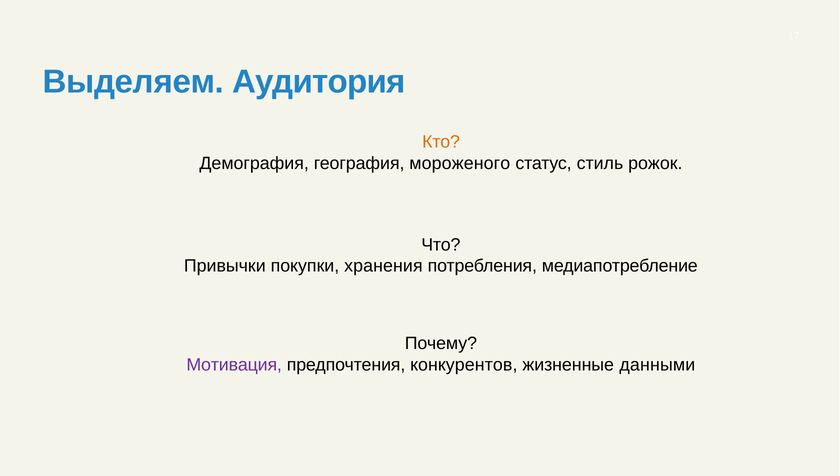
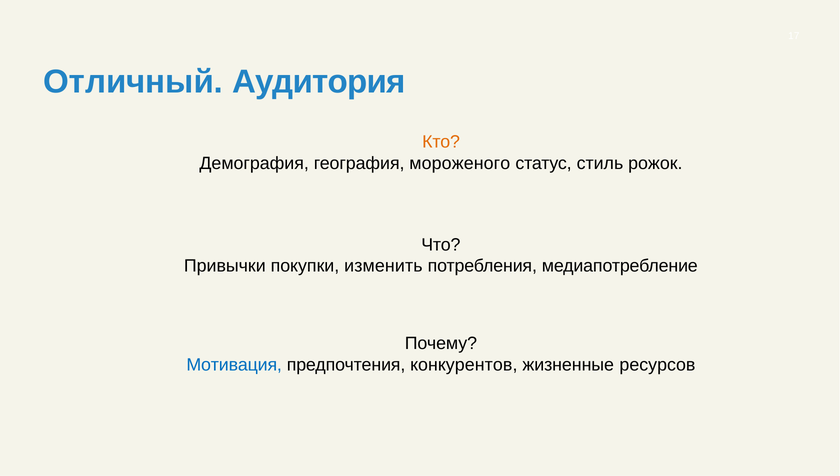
Выделяем: Выделяем -> Отличный (133, 82)
хранения: хранения -> изменить (383, 266)
Мотивация colour: purple -> blue (234, 365)
данными: данными -> ресурсов (657, 365)
